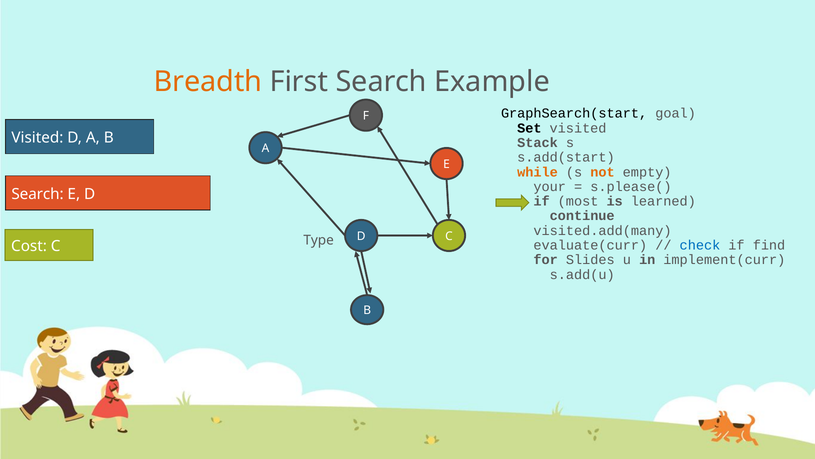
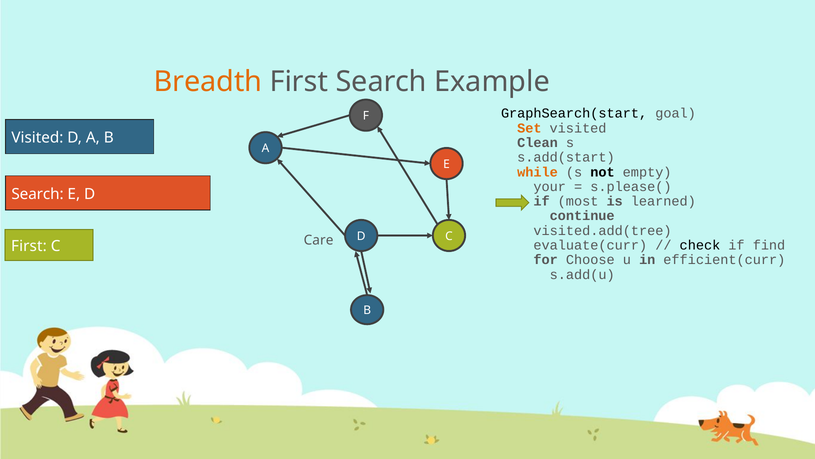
Set colour: black -> orange (529, 128)
Stack: Stack -> Clean (538, 143)
not colour: orange -> black (603, 172)
visited.add(many: visited.add(many -> visited.add(tree (603, 230)
Type: Type -> Care (319, 240)
check colour: blue -> black (700, 245)
Cost: Cost -> First (29, 246)
Slides: Slides -> Choose (590, 260)
implement(curr: implement(curr -> efficient(curr (724, 260)
